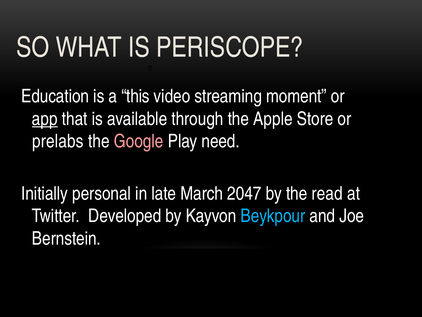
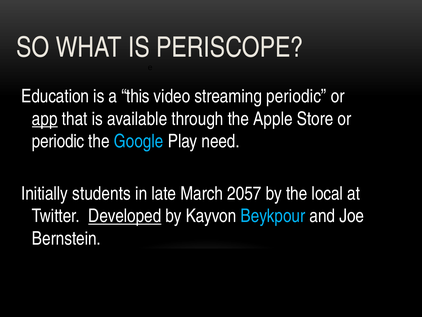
streaming moment: moment -> periodic (296, 96)
prelabs: prelabs -> periodic (58, 141)
Google colour: pink -> light blue (139, 141)
personal: personal -> students (102, 193)
2047: 2047 -> 2057 (244, 193)
read: read -> local (327, 193)
Developed underline: none -> present (125, 216)
